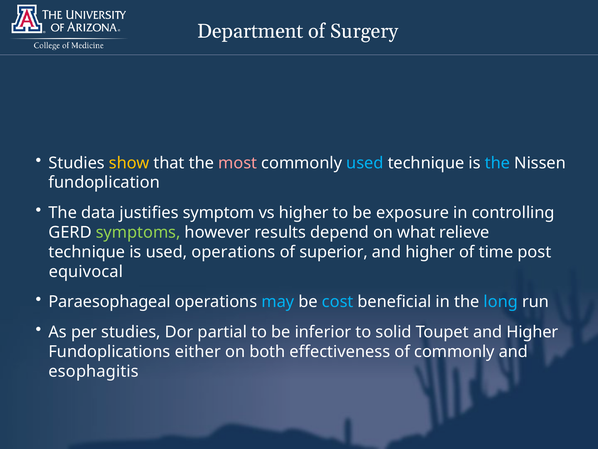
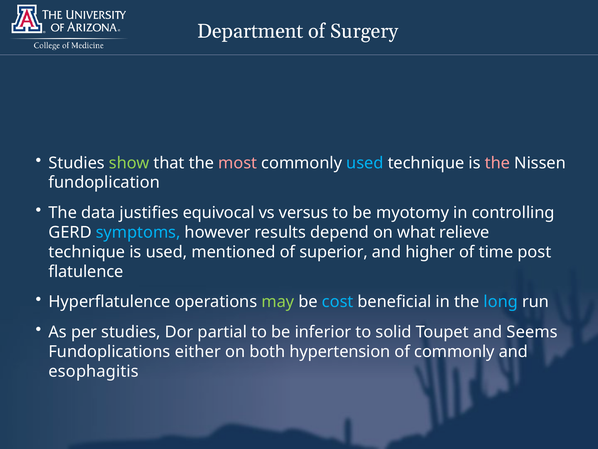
show colour: yellow -> light green (129, 163)
the colour: light blue -> pink (497, 163)
symptom: symptom -> equivocal (219, 213)
vs higher: higher -> versus (304, 213)
exposure: exposure -> myotomy (413, 213)
symptoms colour: light green -> light blue (138, 232)
used operations: operations -> mentioned (233, 252)
equivocal: equivocal -> flatulence (86, 271)
Paraesophageal: Paraesophageal -> Hyperflatulence (110, 302)
may colour: light blue -> light green (278, 302)
Toupet and Higher: Higher -> Seems (532, 332)
effectiveness: effectiveness -> hypertension (340, 351)
